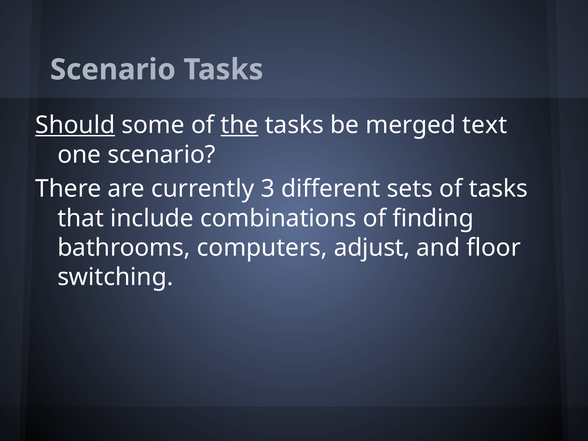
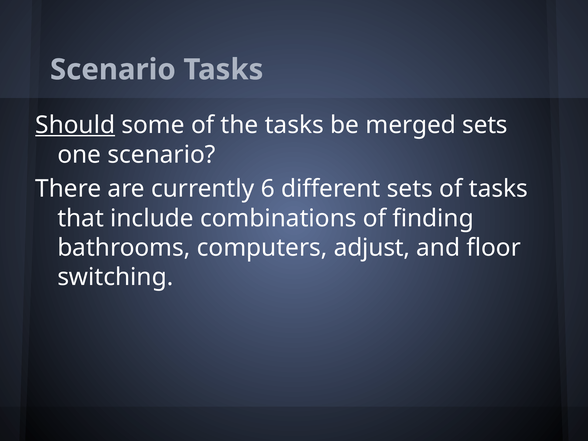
the underline: present -> none (240, 125)
merged text: text -> sets (485, 125)
3: 3 -> 6 (268, 189)
